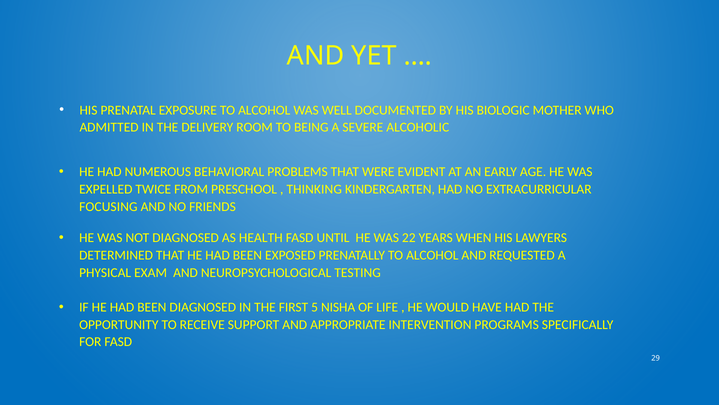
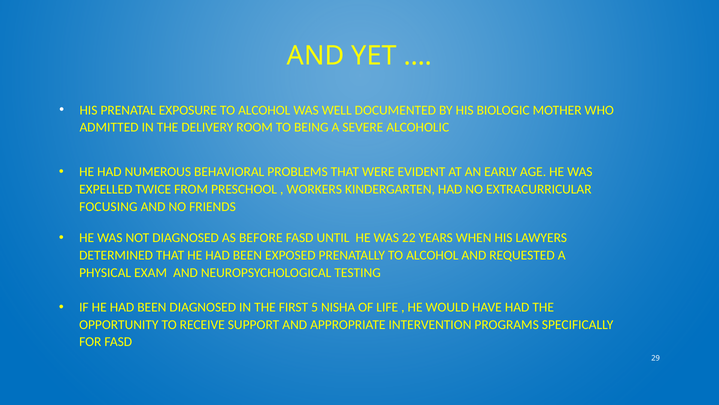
THINKING: THINKING -> WORKERS (314, 189)
HEALTH: HEALTH -> BEFORE (261, 238)
